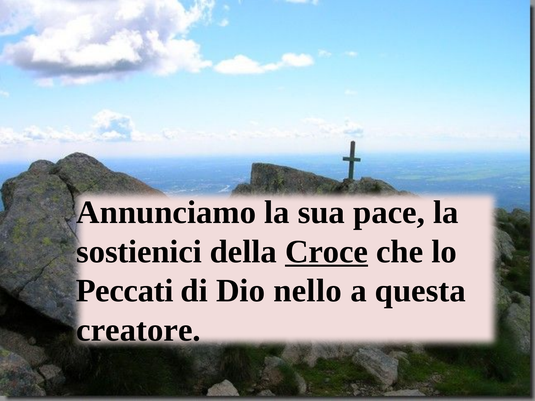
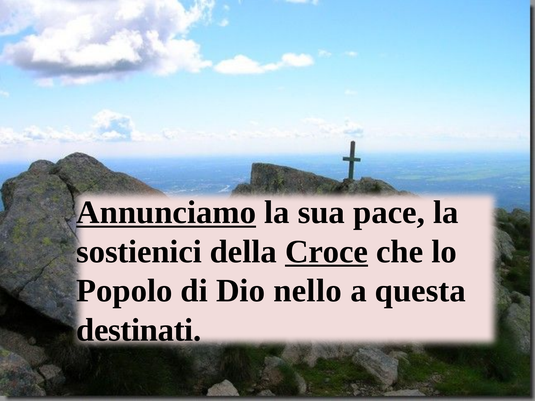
Annunciamo underline: none -> present (166, 213)
Peccati: Peccati -> Popolo (124, 291)
creatore: creatore -> destinati (139, 330)
